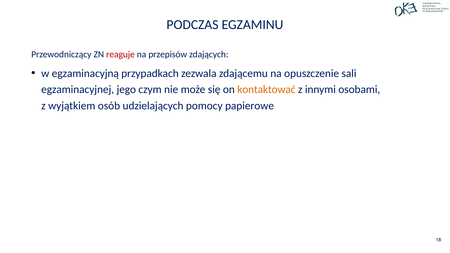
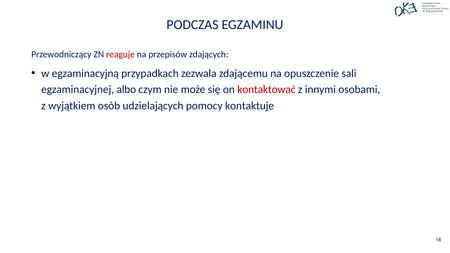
jego: jego -> albo (126, 90)
kontaktować colour: orange -> red (266, 90)
papierowe: papierowe -> kontaktuje (250, 106)
